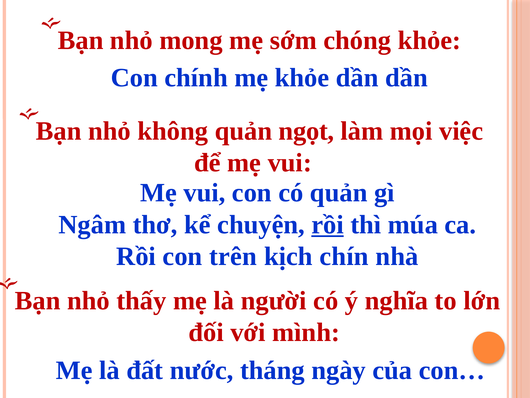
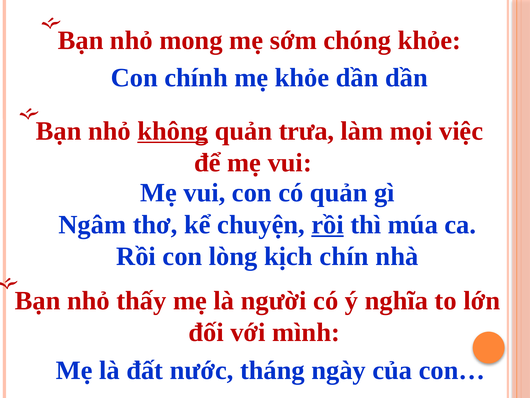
không underline: none -> present (173, 131)
ngọt: ngọt -> trưa (306, 131)
trên: trên -> lòng (233, 256)
